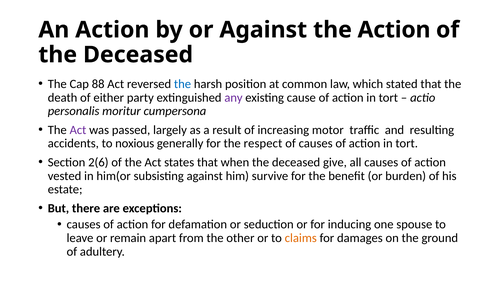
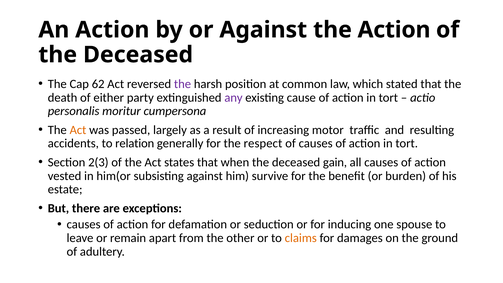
88: 88 -> 62 (98, 84)
the colour: blue -> purple (183, 84)
Act colour: purple -> orange (78, 130)
noxious: noxious -> relation (135, 143)
2(6: 2(6 -> 2(3 (98, 162)
give: give -> gain (335, 162)
